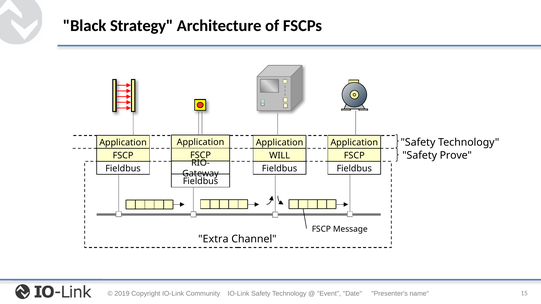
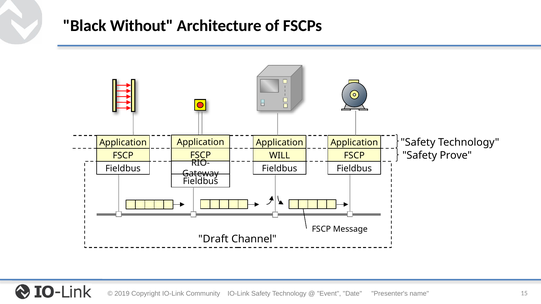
Strategy: Strategy -> Without (142, 26)
Extra: Extra -> Draft (213, 239)
